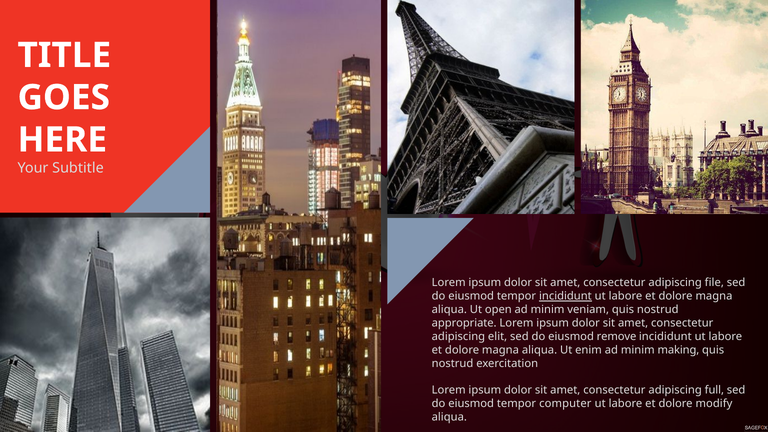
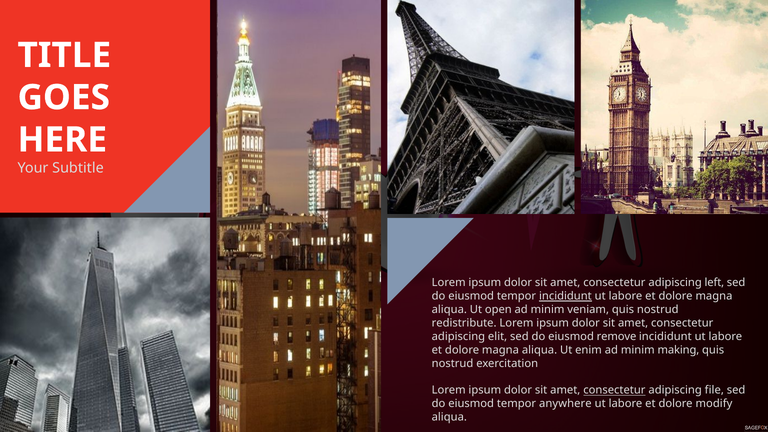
file: file -> left (714, 283)
appropriate: appropriate -> redistribute (464, 323)
consectetur underline: none -> present (614, 390)
full: full -> file (714, 390)
computer: computer -> anywhere (565, 404)
